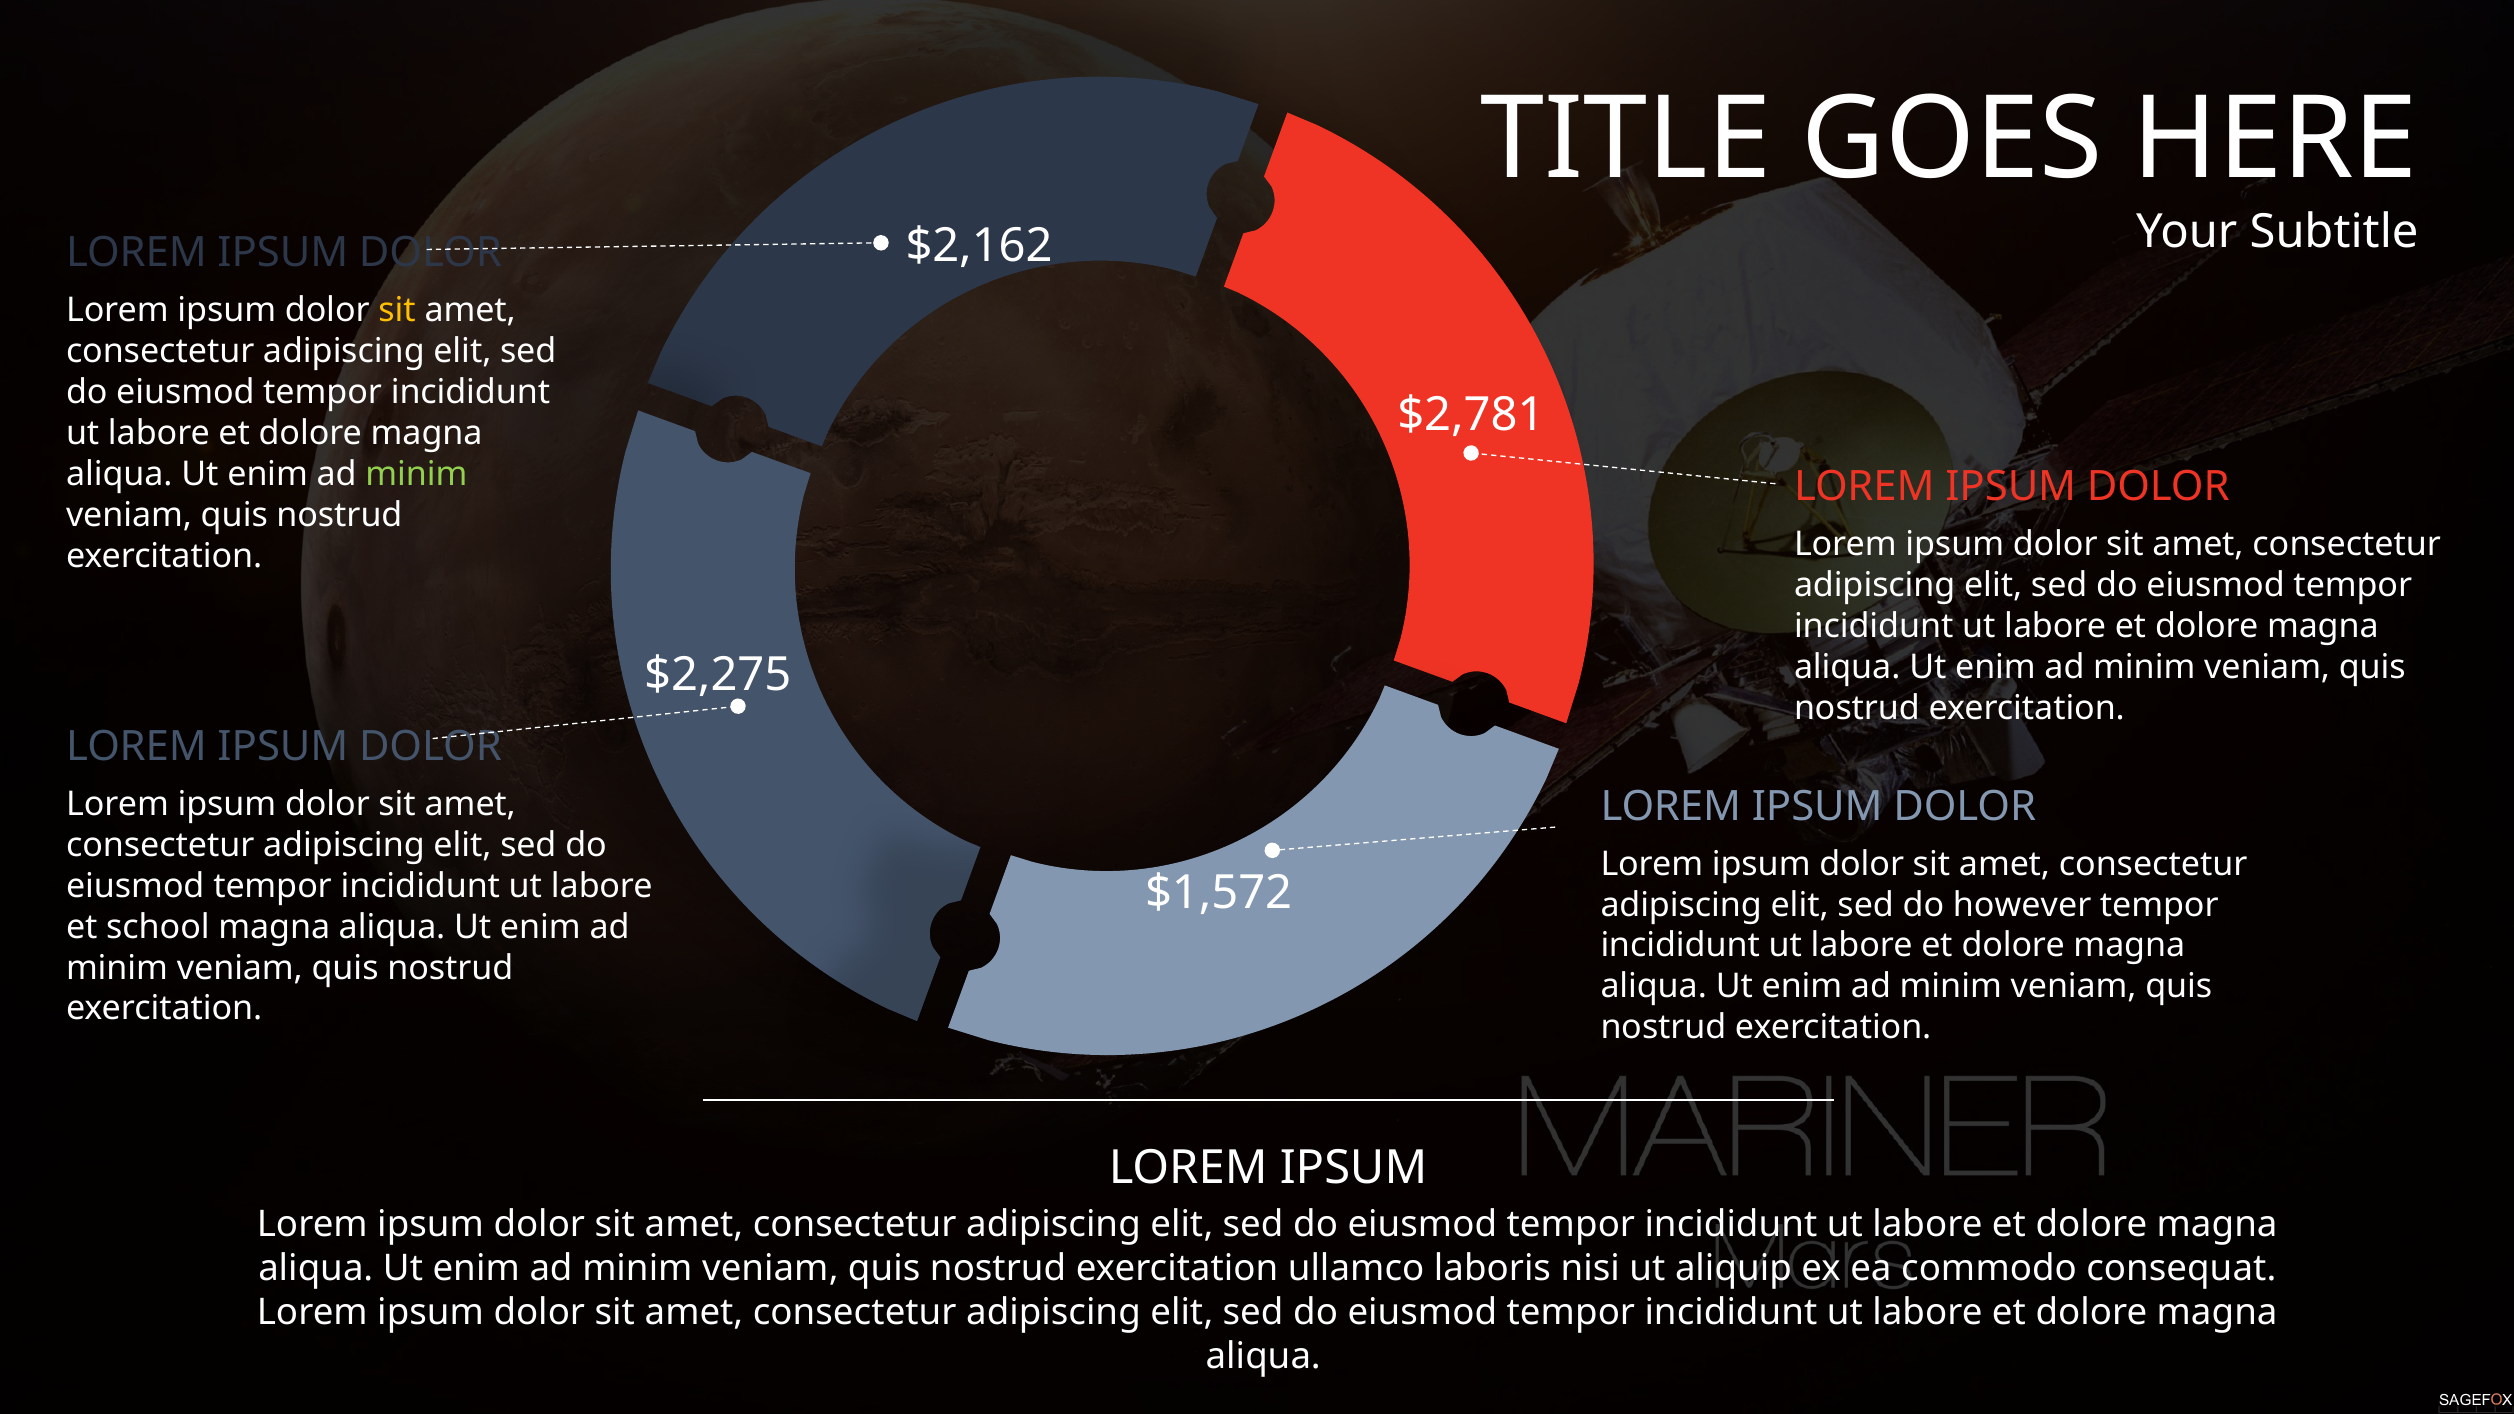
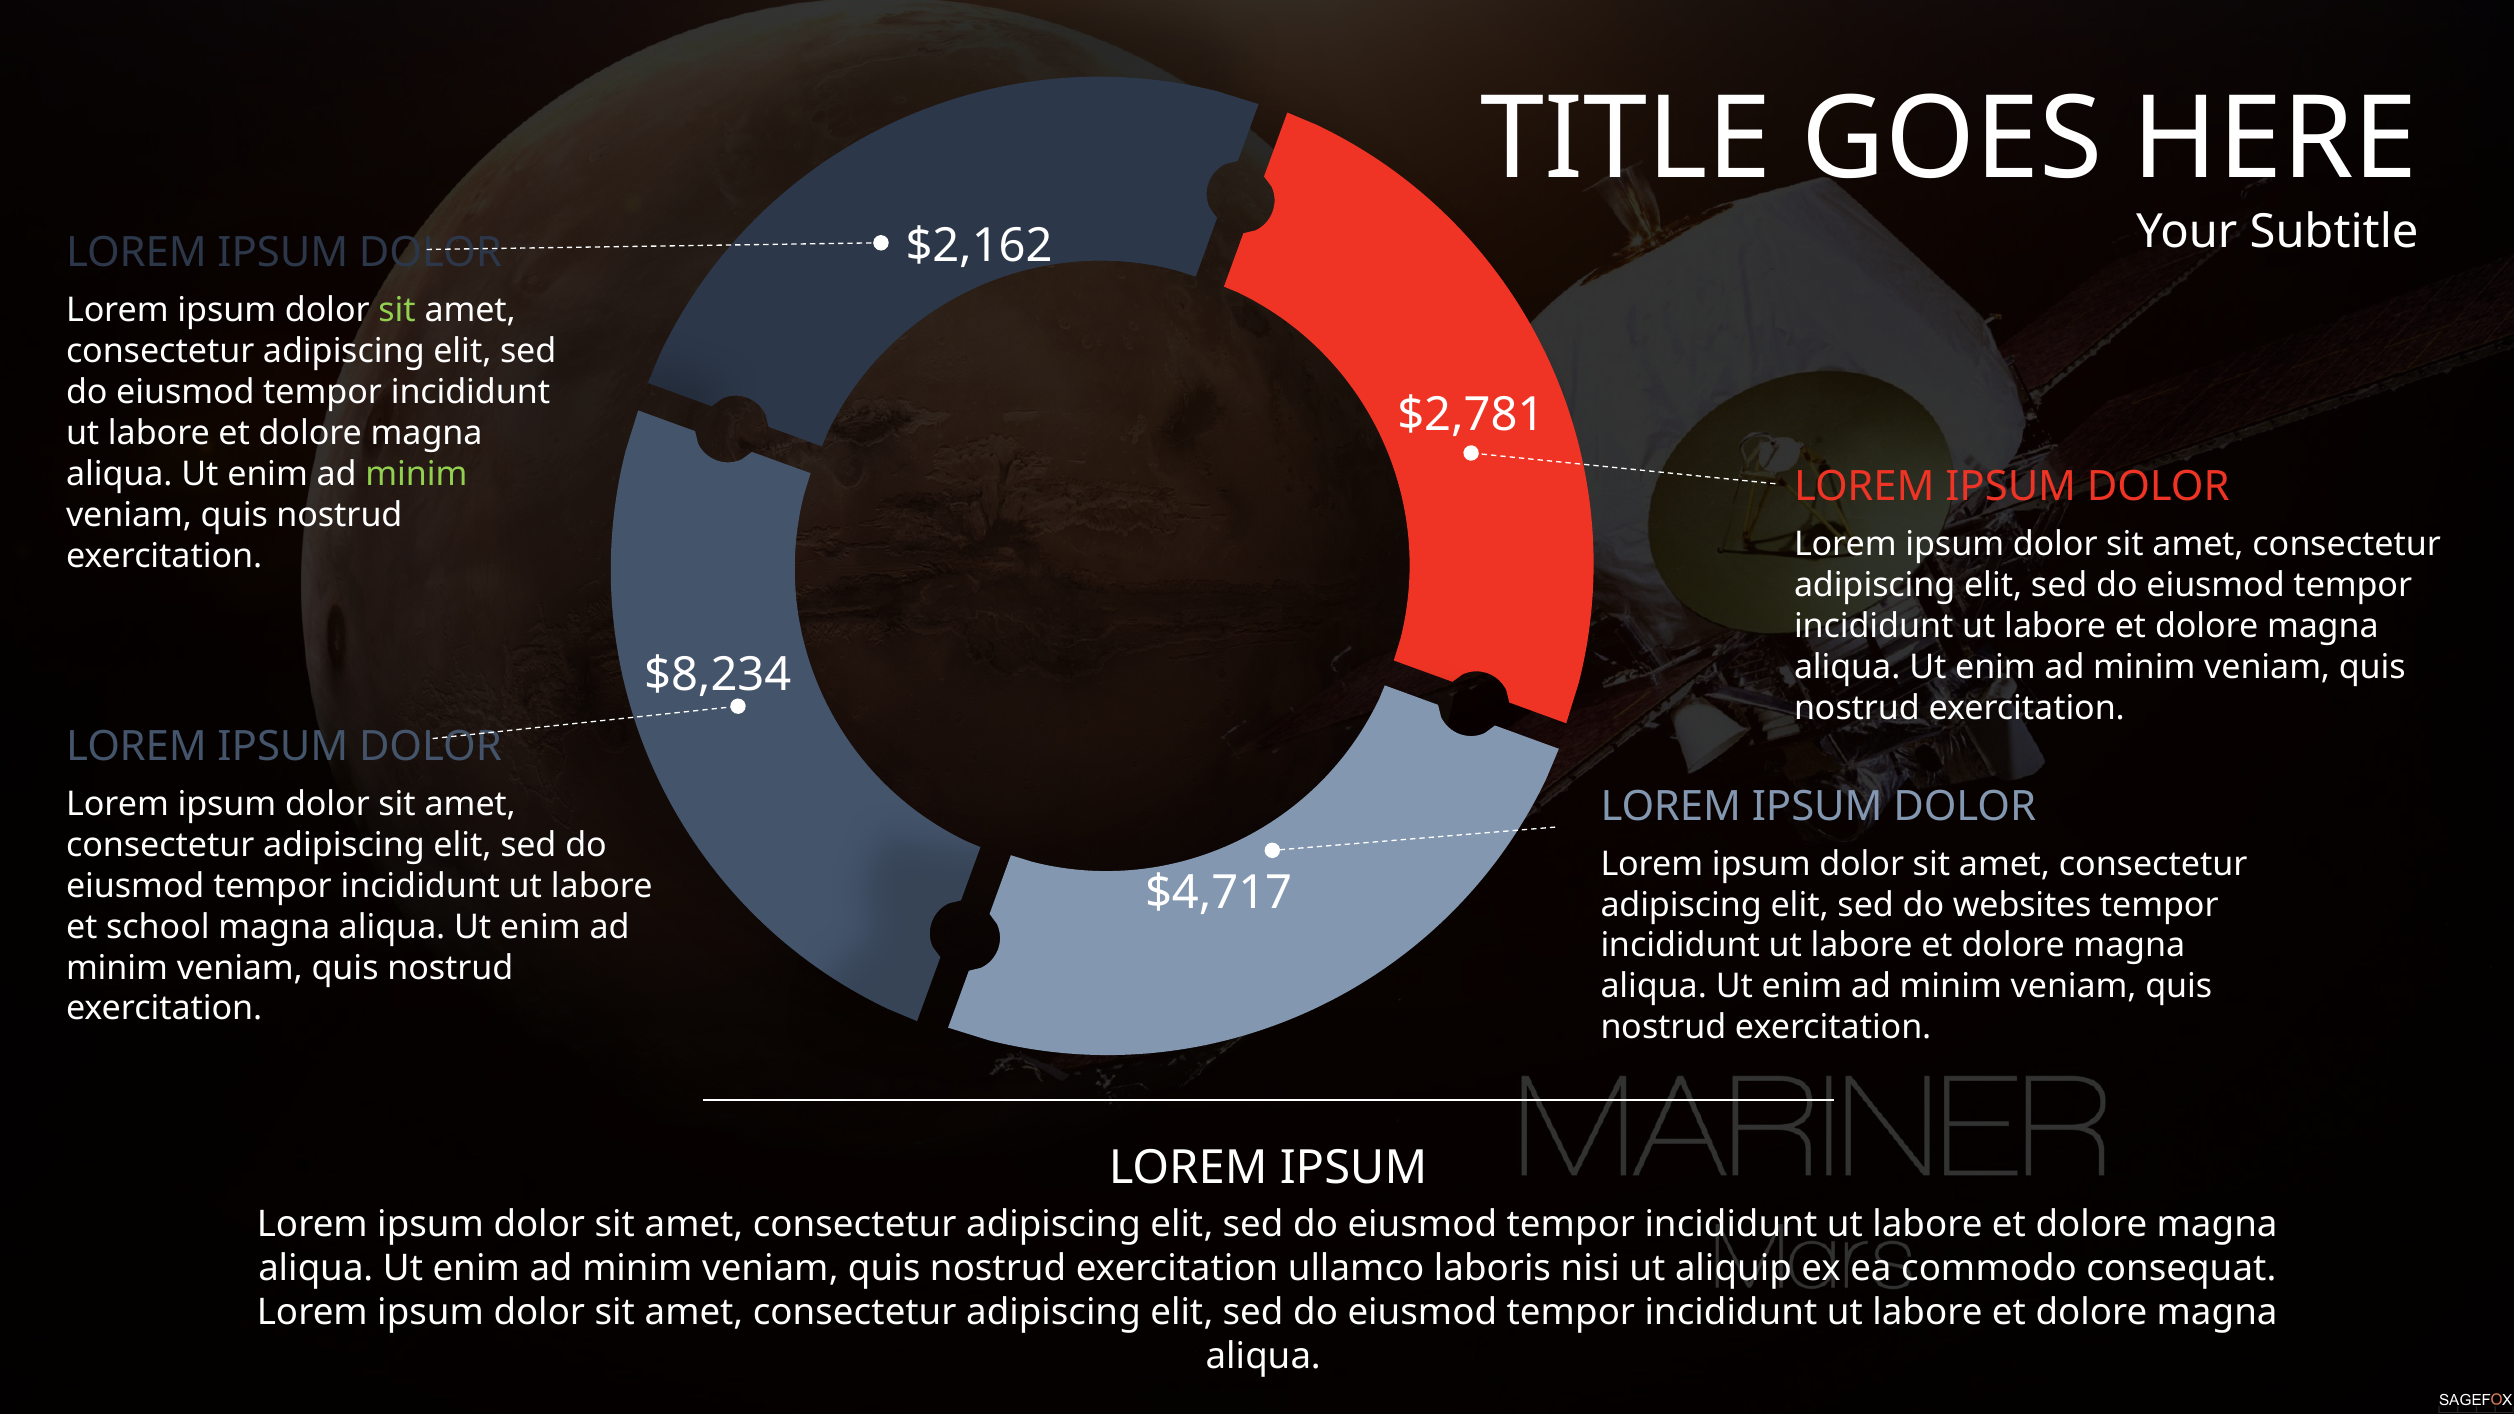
sit colour: yellow -> light green (397, 310)
$2,275: $2,275 -> $8,234 (718, 675)
$1,572: $1,572 -> $4,717 (1219, 893)
however: however -> websites (2022, 905)
